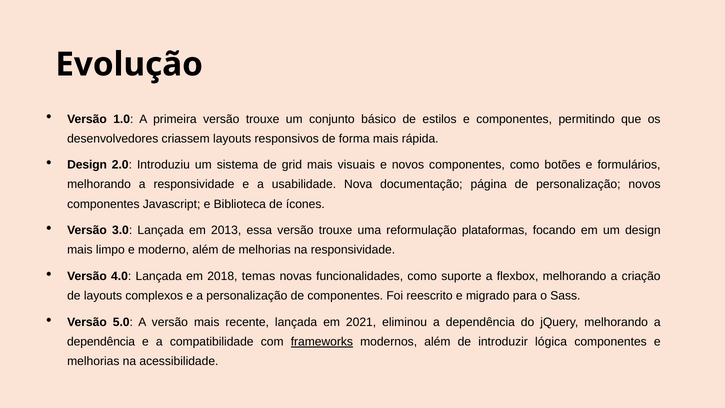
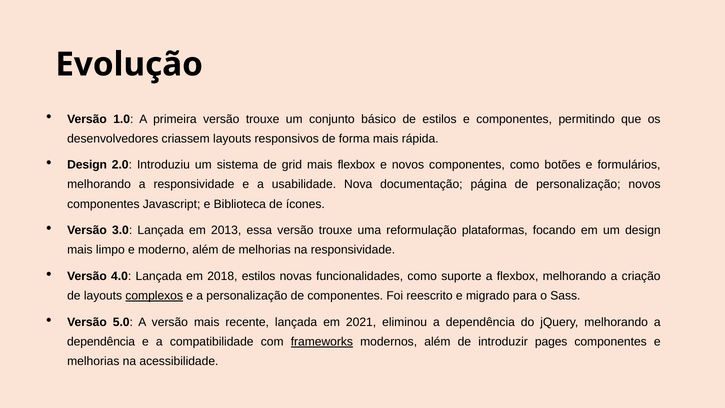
mais visuais: visuais -> flexbox (356, 165)
2018 temas: temas -> estilos (259, 276)
complexos underline: none -> present (154, 296)
lógica: lógica -> pages (551, 342)
